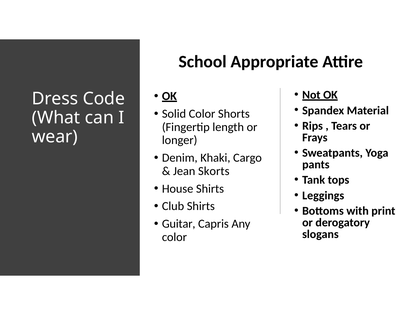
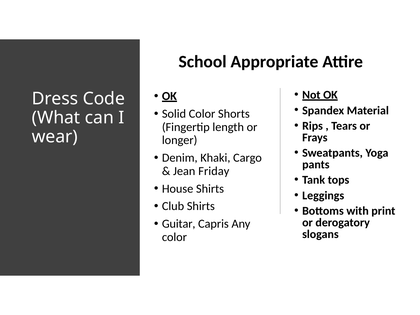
Skorts: Skorts -> Friday (214, 171)
